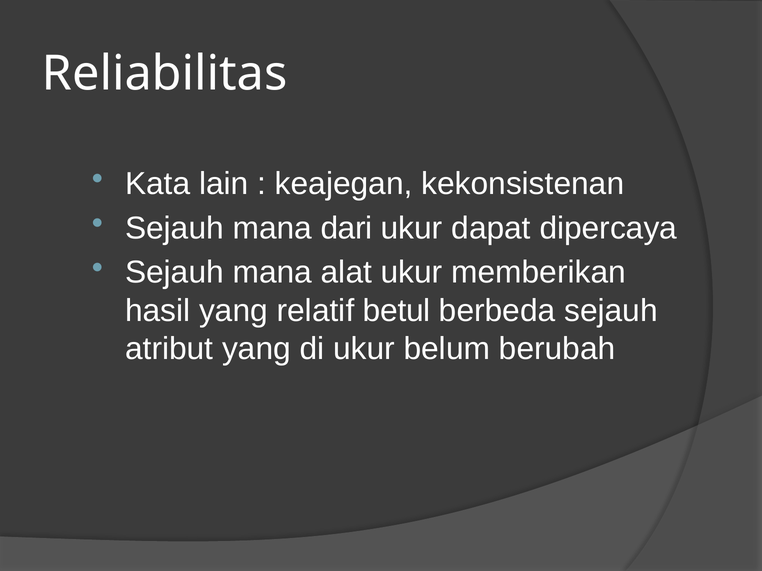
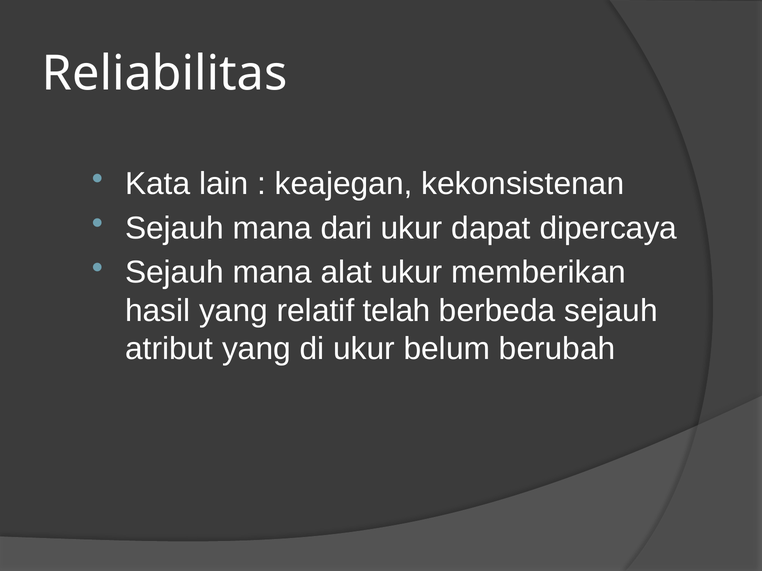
betul: betul -> telah (397, 311)
